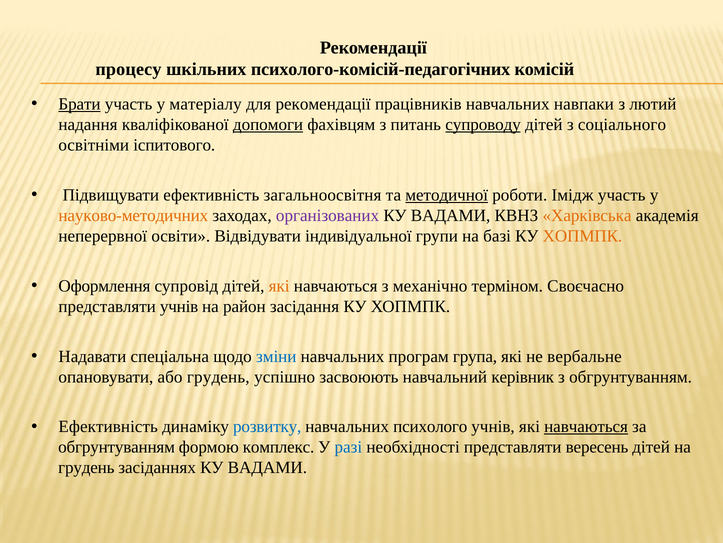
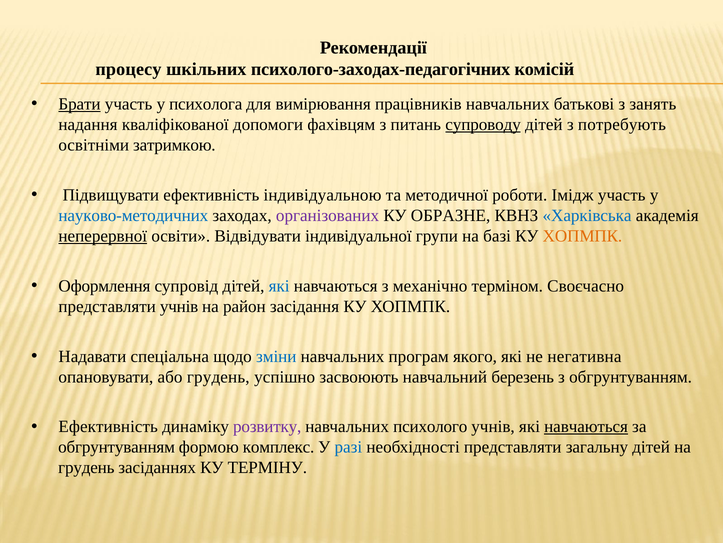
психолого-комісій-педагогічних: психолого-комісій-педагогічних -> психолого-заходах-педагогічних (381, 69)
матеріалу: матеріалу -> психолога (206, 104)
для рекомендації: рекомендації -> вимірювання (323, 104)
навпаки: навпаки -> батькові (584, 104)
лютий: лютий -> занять (653, 104)
допомоги underline: present -> none (268, 124)
соціального: соціального -> потребують (622, 124)
іспитового: іспитового -> затримкою (174, 145)
загальноосвітня: загальноосвітня -> індивідуальною (323, 195)
методичної underline: present -> none (447, 195)
науково-методичних colour: orange -> blue (133, 215)
ВАДАМИ: ВАДАМИ -> ОБРАЗНЕ (451, 215)
Харківська colour: orange -> blue (587, 215)
неперервної underline: none -> present (103, 236)
які colour: orange -> blue (279, 286)
група: група -> якого (475, 356)
вербальне: вербальне -> негативна (584, 356)
керівник: керівник -> березень (523, 376)
розвитку colour: blue -> purple (267, 426)
вересень: вересень -> загальну (597, 447)
засіданнях КУ ВАДАМИ: ВАДАМИ -> ТЕРМІНУ (267, 467)
